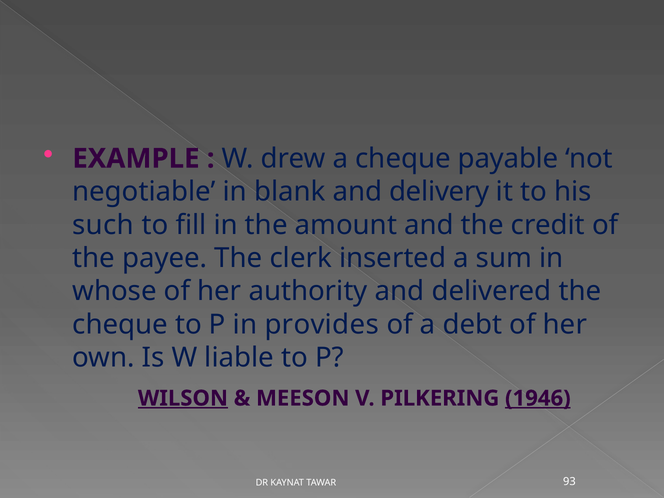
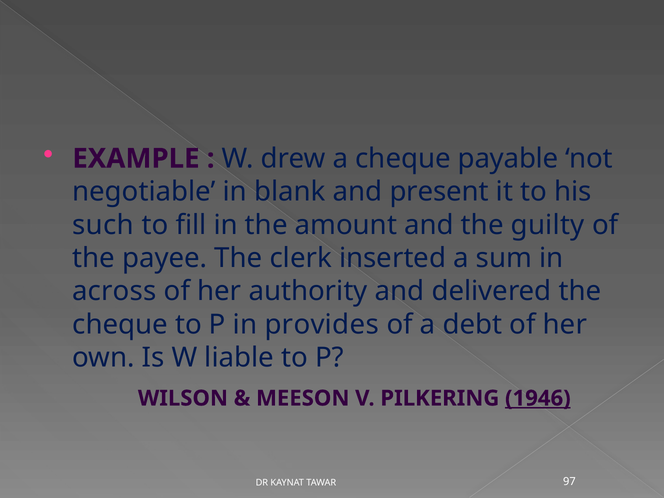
delivery: delivery -> present (439, 192)
credit: credit -> guilty (548, 225)
whose: whose -> across (114, 291)
WILSON underline: present -> none (183, 398)
93: 93 -> 97 (569, 482)
